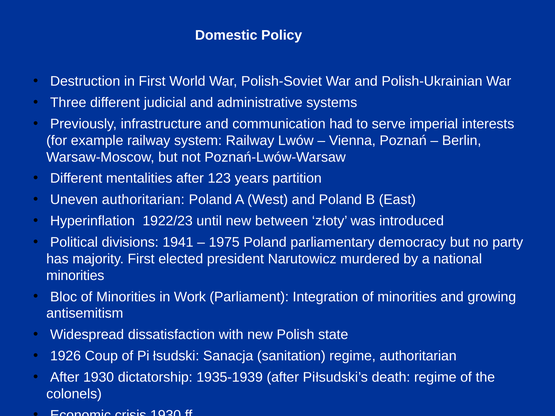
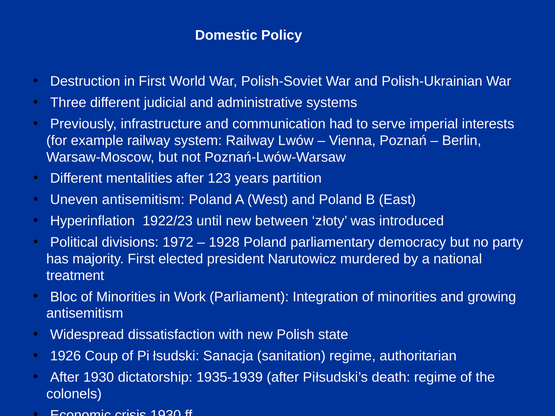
Uneven authoritarian: authoritarian -> antisemitism (143, 200)
1941: 1941 -> 1972 (178, 242)
1975: 1975 -> 1928 (224, 242)
minorities: minorities -> treatment (75, 276)
